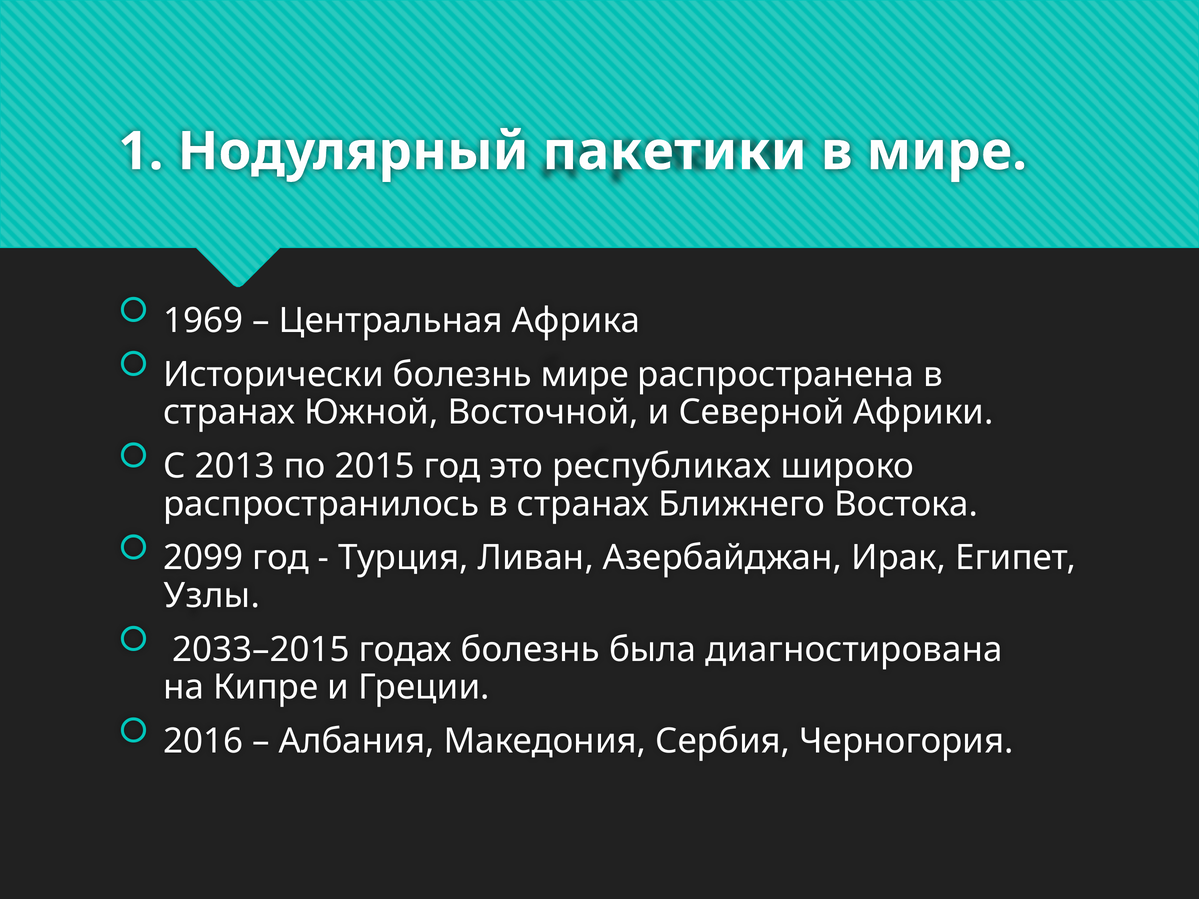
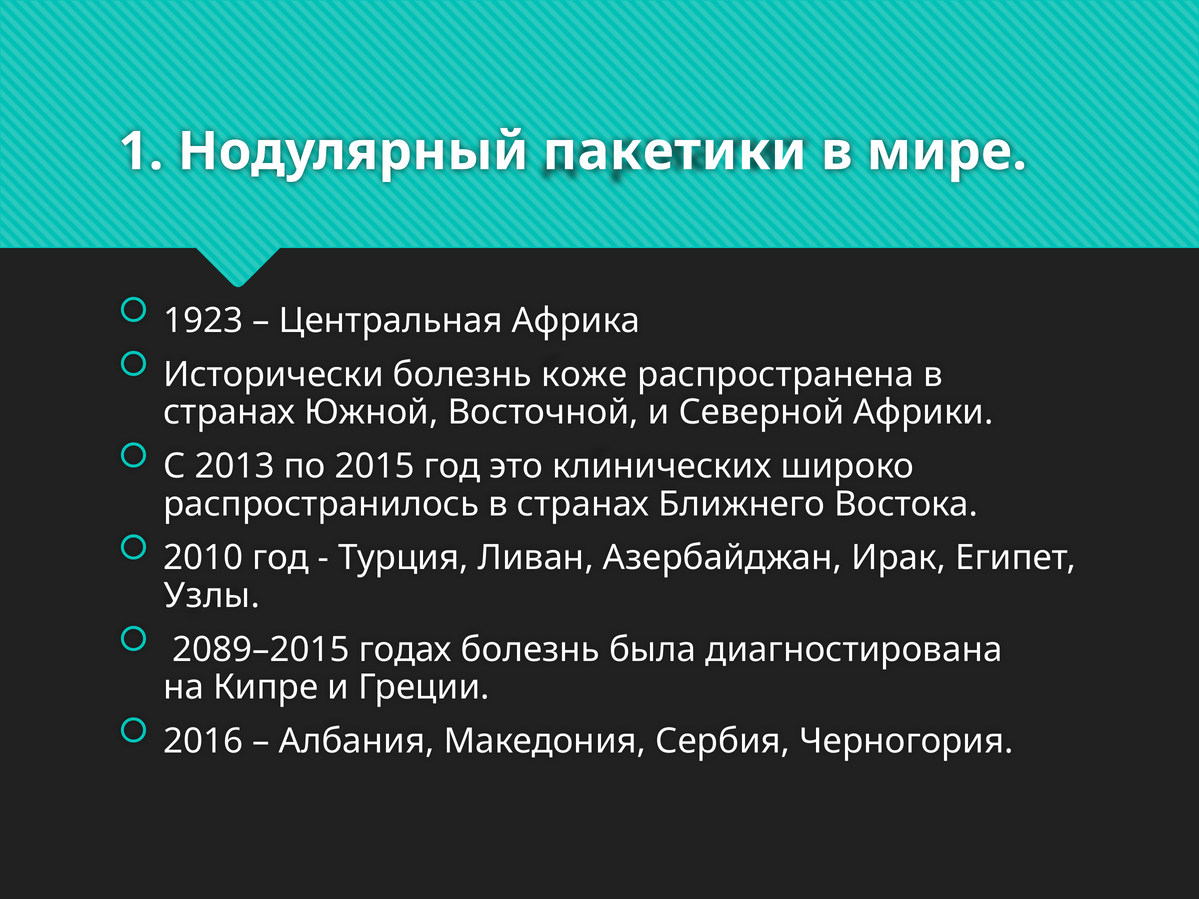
1969: 1969 -> 1923 (203, 321)
болезнь мире: мире -> коже (584, 375)
республиках: республиках -> клинических (662, 466)
2099: 2099 -> 2010 (203, 558)
2033–2015: 2033–2015 -> 2089–2015 (261, 650)
